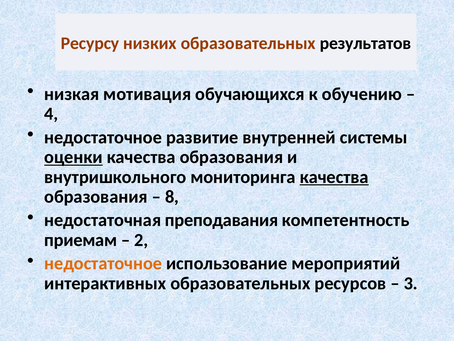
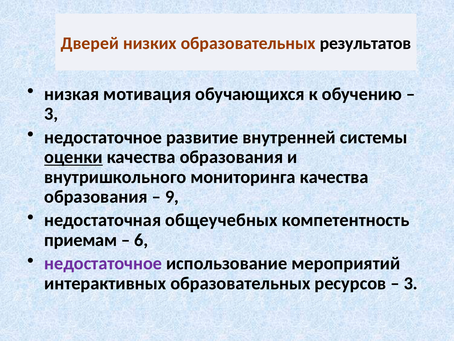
Ресурсу: Ресурсу -> Дверей (90, 43)
4: 4 -> 3 (51, 114)
качества underline: present -> none (334, 177)
8: 8 -> 9 (172, 196)
преподавания: преподавания -> общеучебных (221, 220)
2: 2 -> 6 (141, 240)
недостаточное colour: orange -> purple (103, 263)
